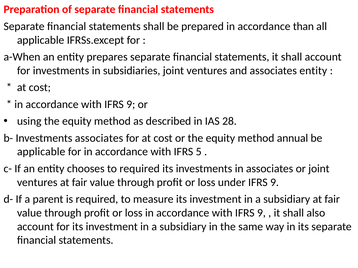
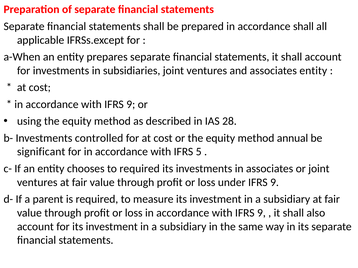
accordance than: than -> shall (303, 26)
Investments associates: associates -> controlled (99, 138)
applicable: applicable -> significant (41, 152)
